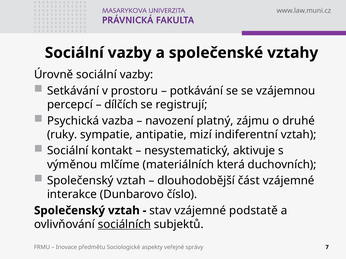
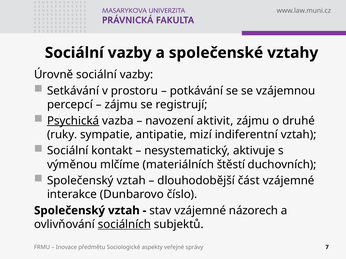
dílčích: dílčích -> zájmu (121, 105)
Psychická underline: none -> present (73, 121)
platný: platný -> aktivit (215, 121)
která: která -> štěstí (231, 165)
podstatě: podstatě -> názorech (254, 211)
